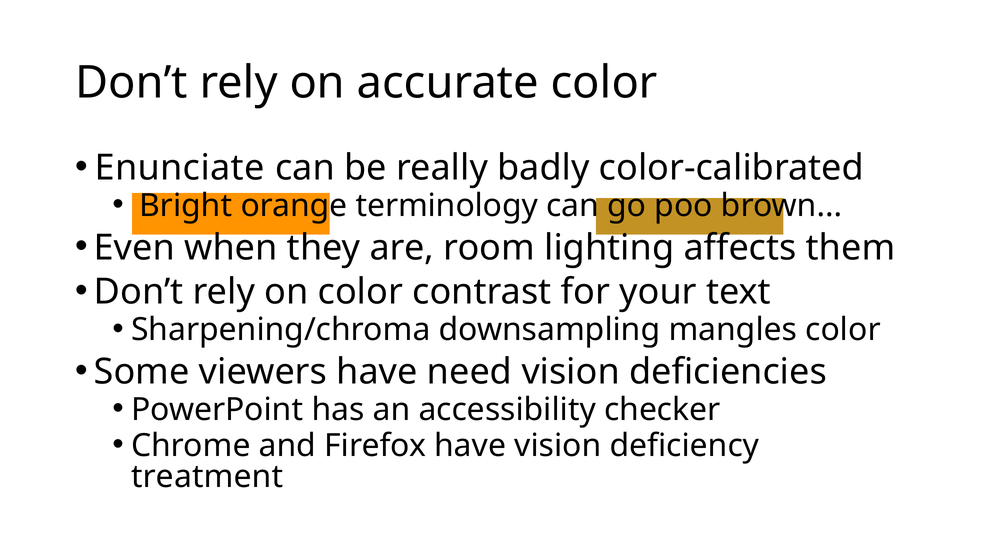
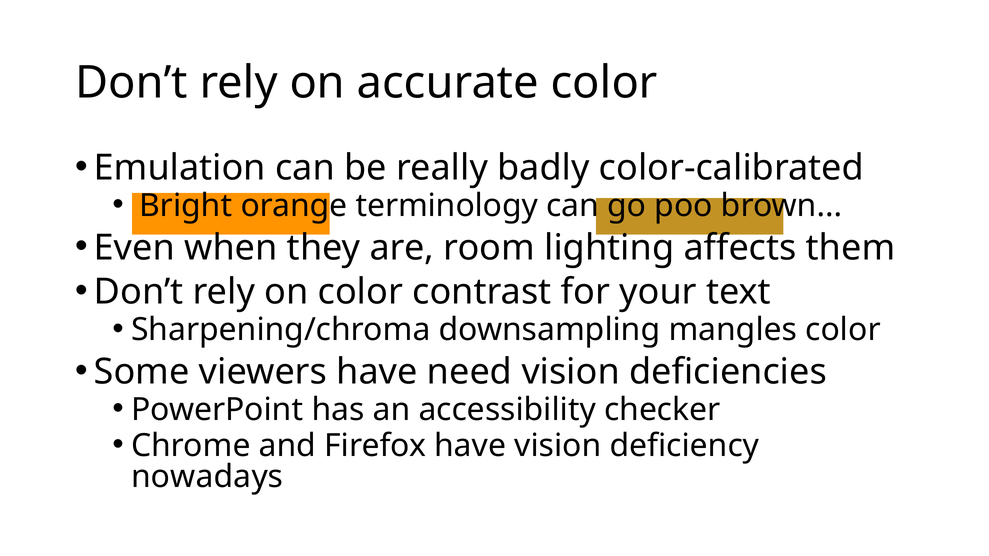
Enunciate: Enunciate -> Emulation (180, 168)
treatment: treatment -> nowadays (207, 477)
